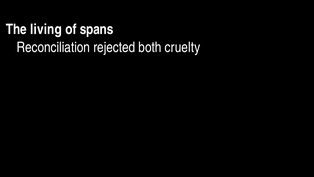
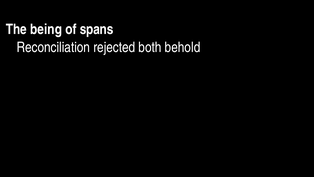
living: living -> being (46, 29)
cruelty: cruelty -> behold (182, 47)
